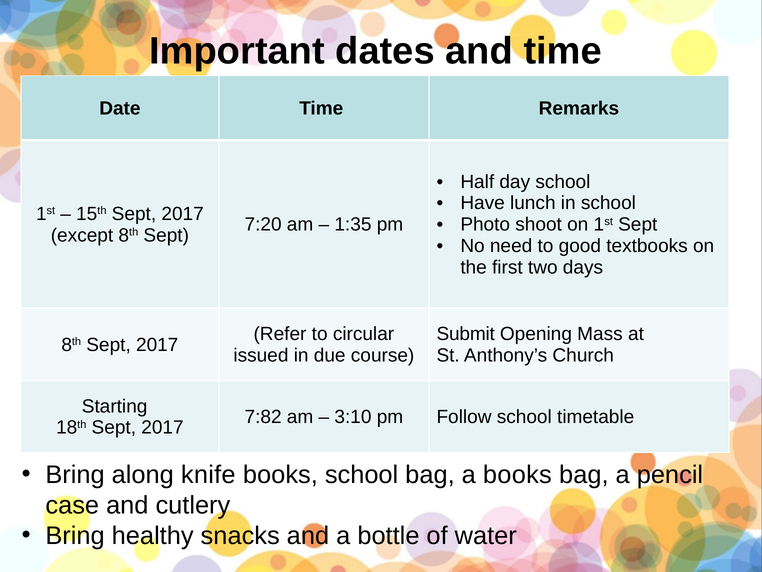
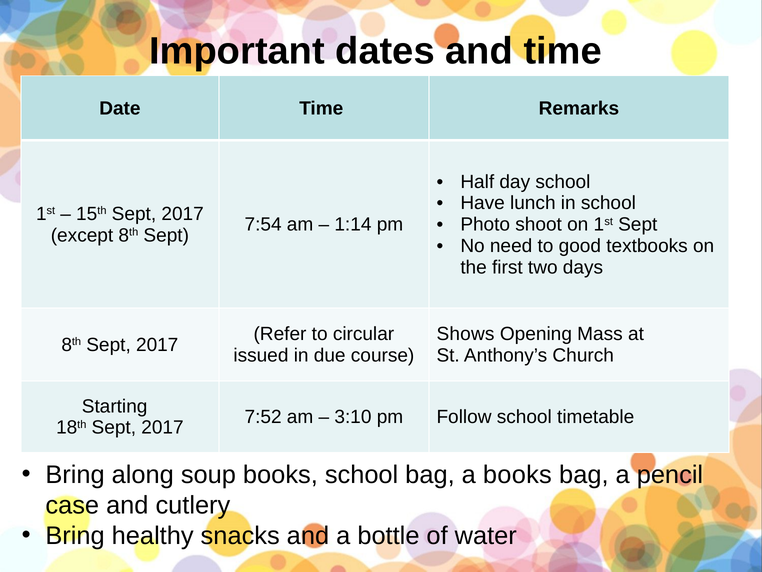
7:20: 7:20 -> 7:54 (263, 224)
1:35: 1:35 -> 1:14 (353, 224)
Submit: Submit -> Shows (466, 334)
7:82: 7:82 -> 7:52 (263, 417)
knife: knife -> soup (208, 474)
